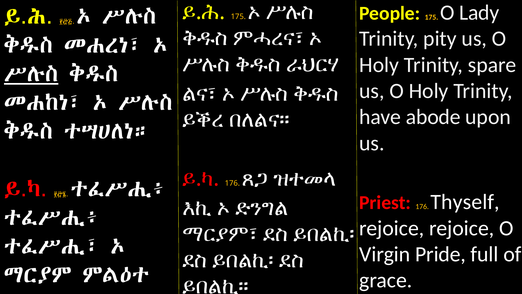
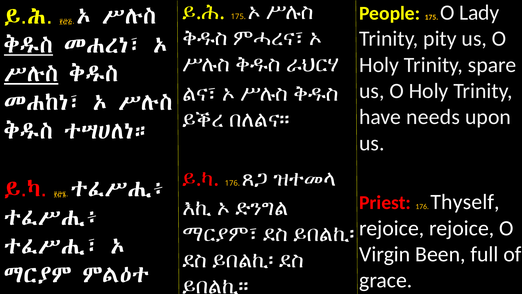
ቅዱስ underline: none -> present (28, 45)
abode: abode -> needs (433, 117)
Pride: Pride -> Been (440, 254)
